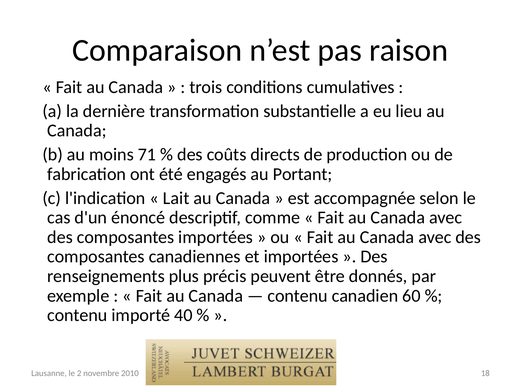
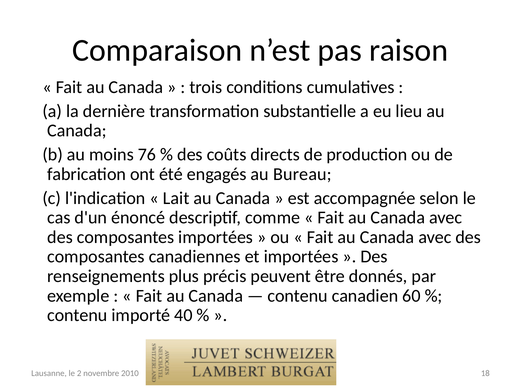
71: 71 -> 76 (147, 154)
Portant: Portant -> Bureau (302, 174)
